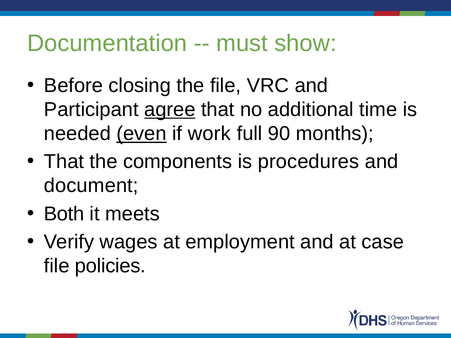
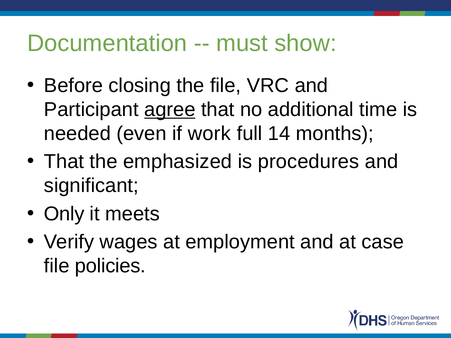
even underline: present -> none (142, 134)
90: 90 -> 14 (279, 134)
components: components -> emphasized (178, 162)
document: document -> significant (91, 186)
Both: Both -> Only (64, 214)
